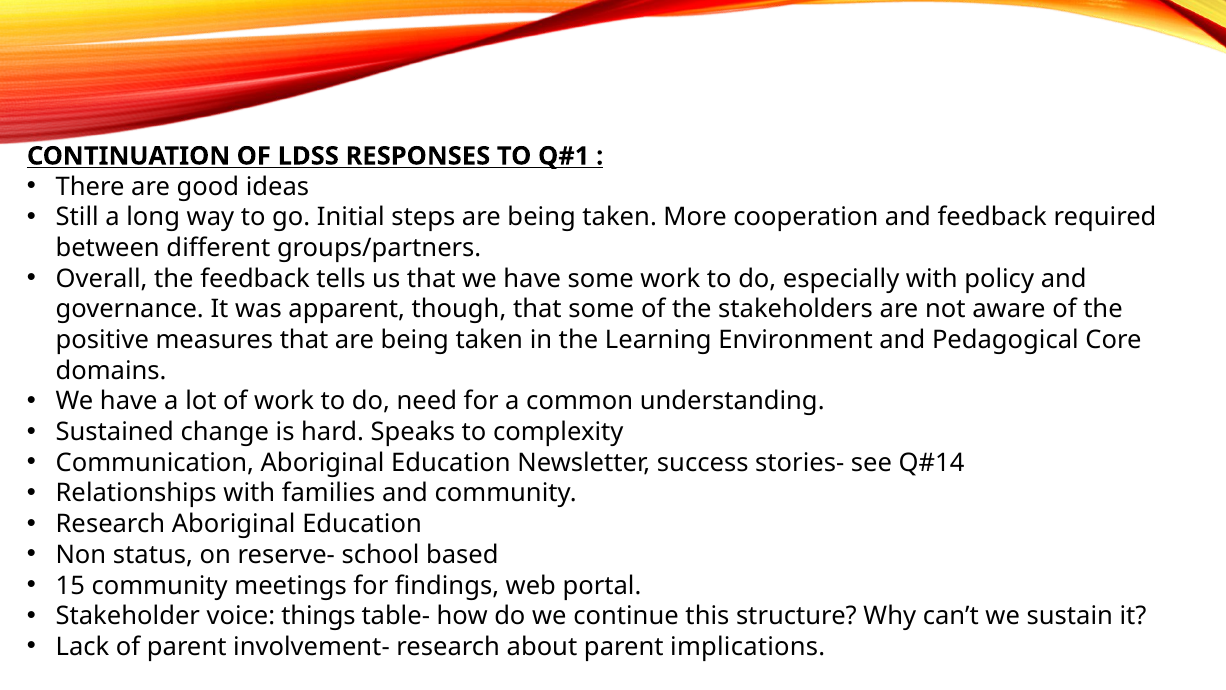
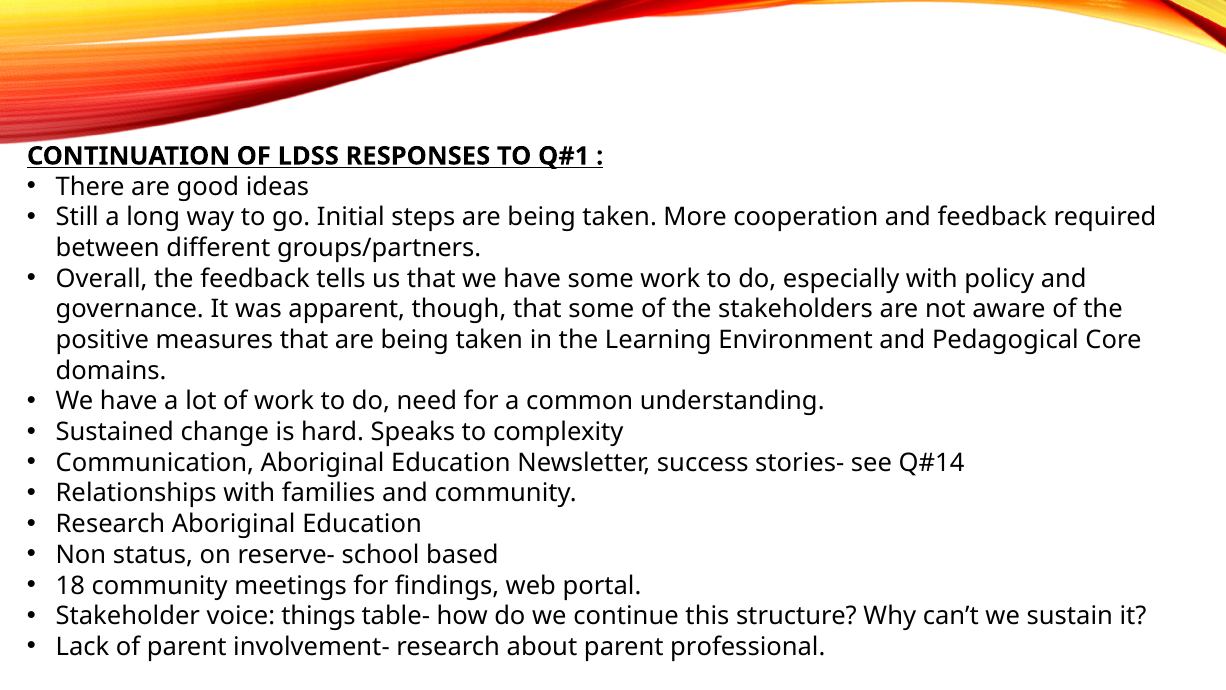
15: 15 -> 18 (70, 585)
implications: implications -> professional (748, 647)
